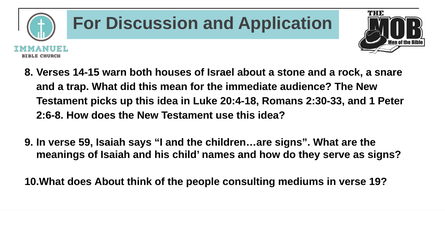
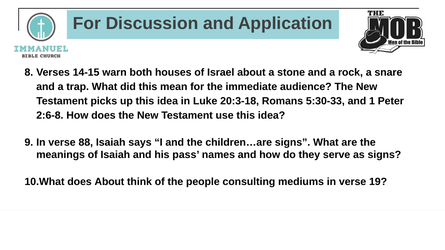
20:4-18: 20:4-18 -> 20:3-18 (240, 101)
2:30-33: 2:30-33 -> 5:30-33 (325, 101)
59: 59 -> 88 (86, 143)
child: child -> pass (186, 155)
